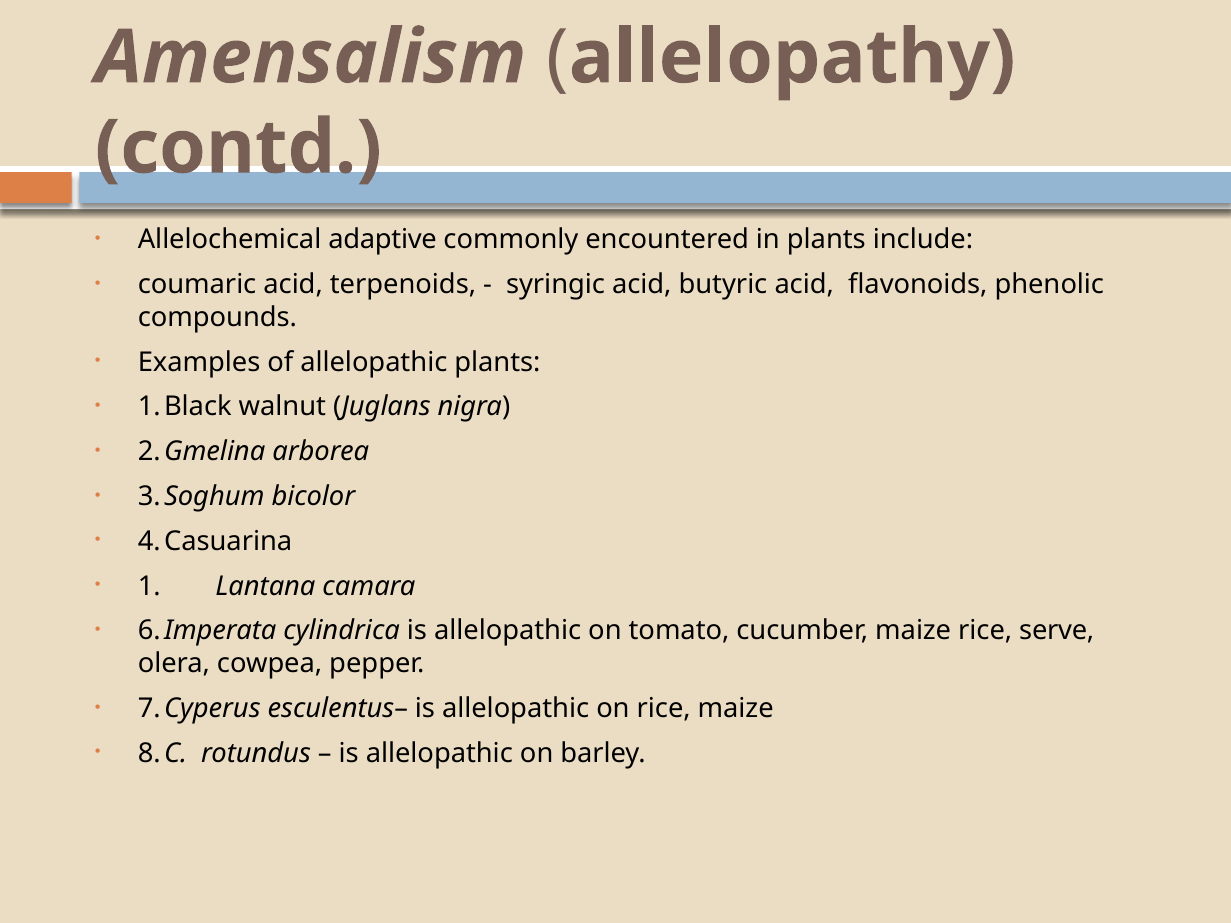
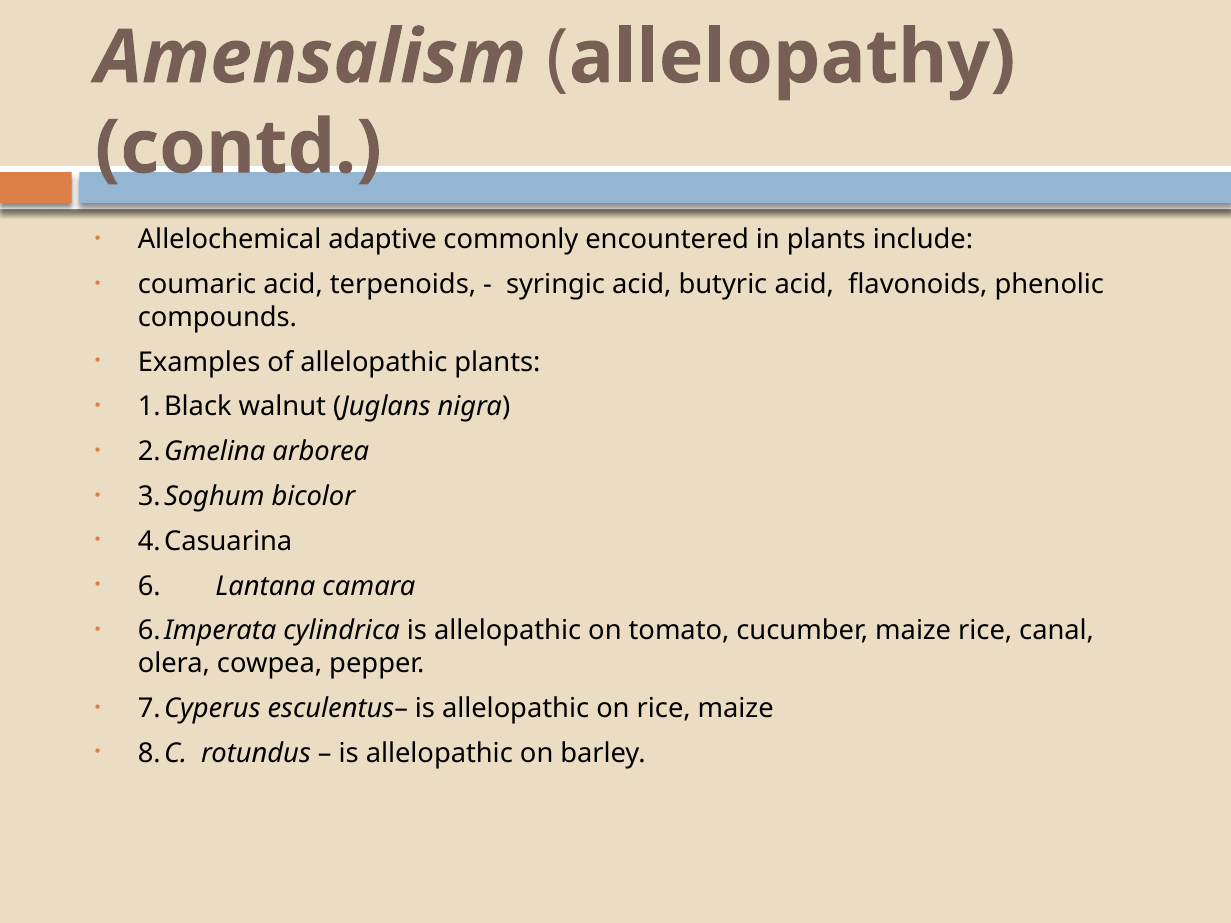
1: 1 -> 6 (149, 586)
serve: serve -> canal (1057, 631)
